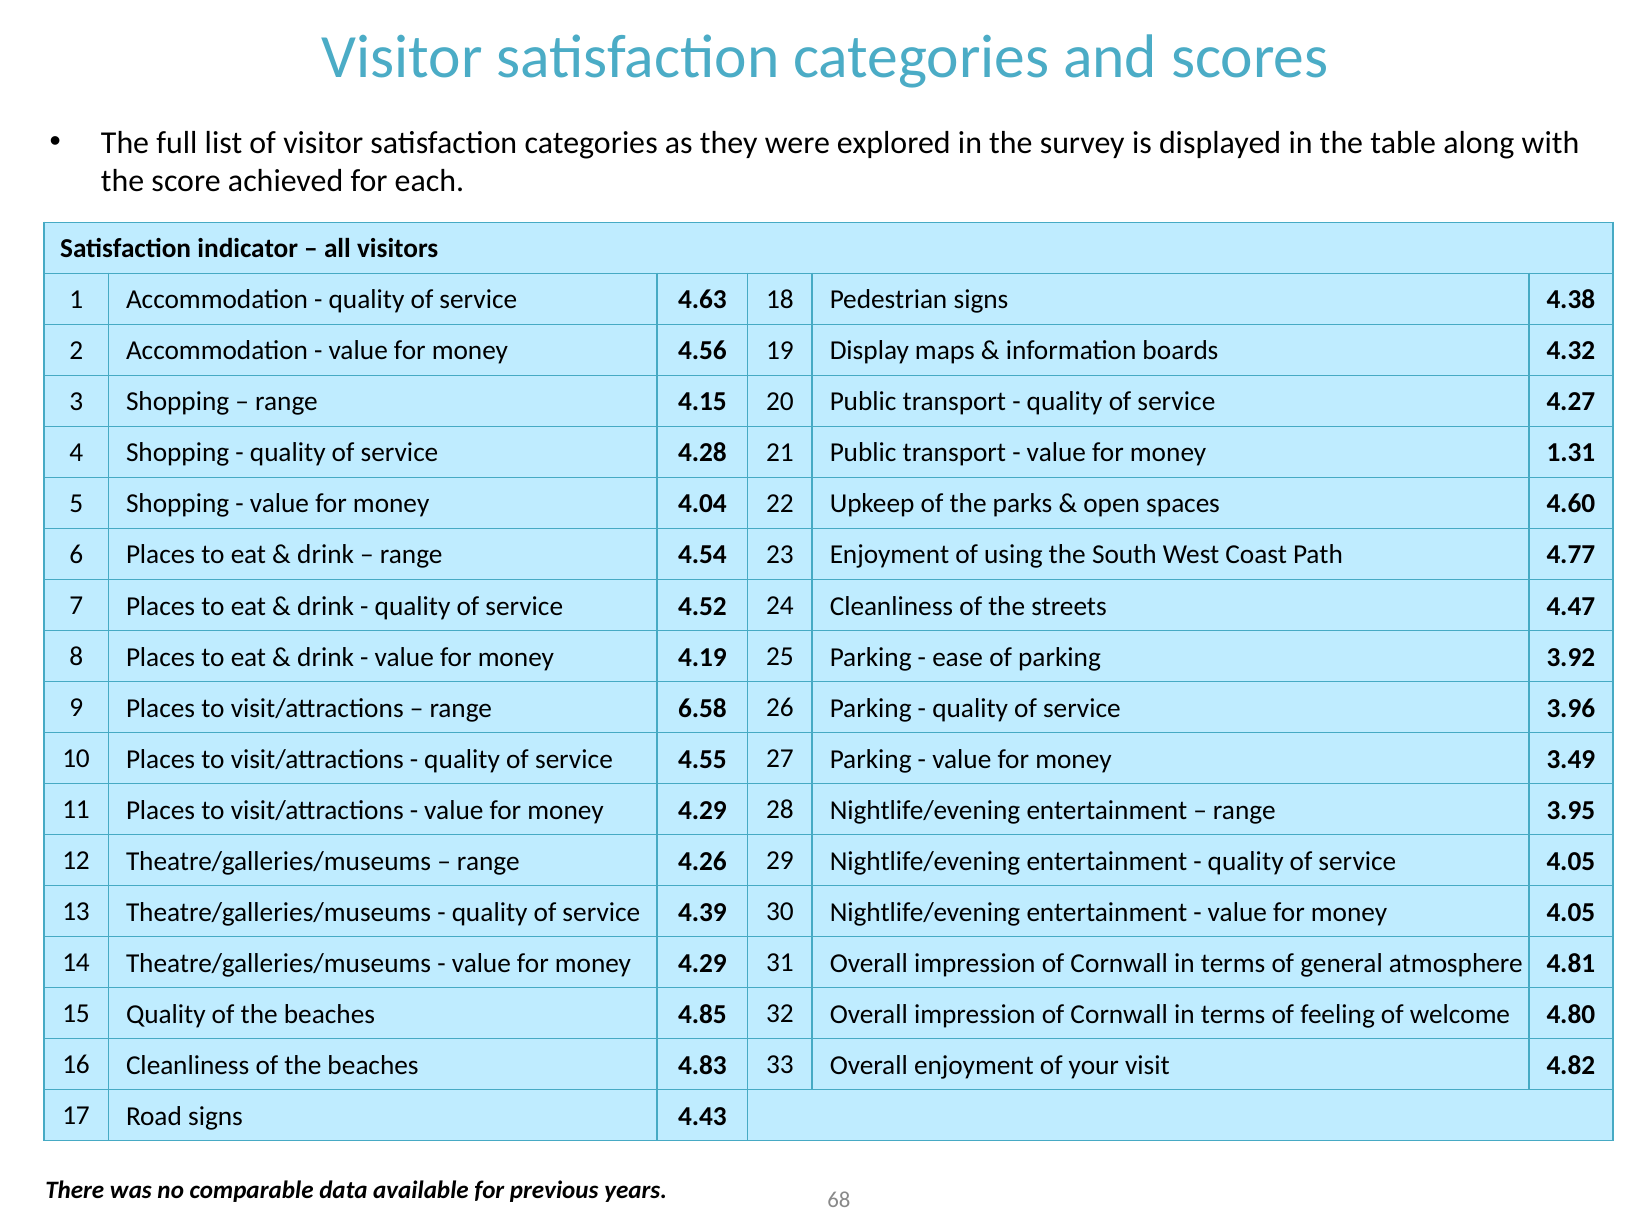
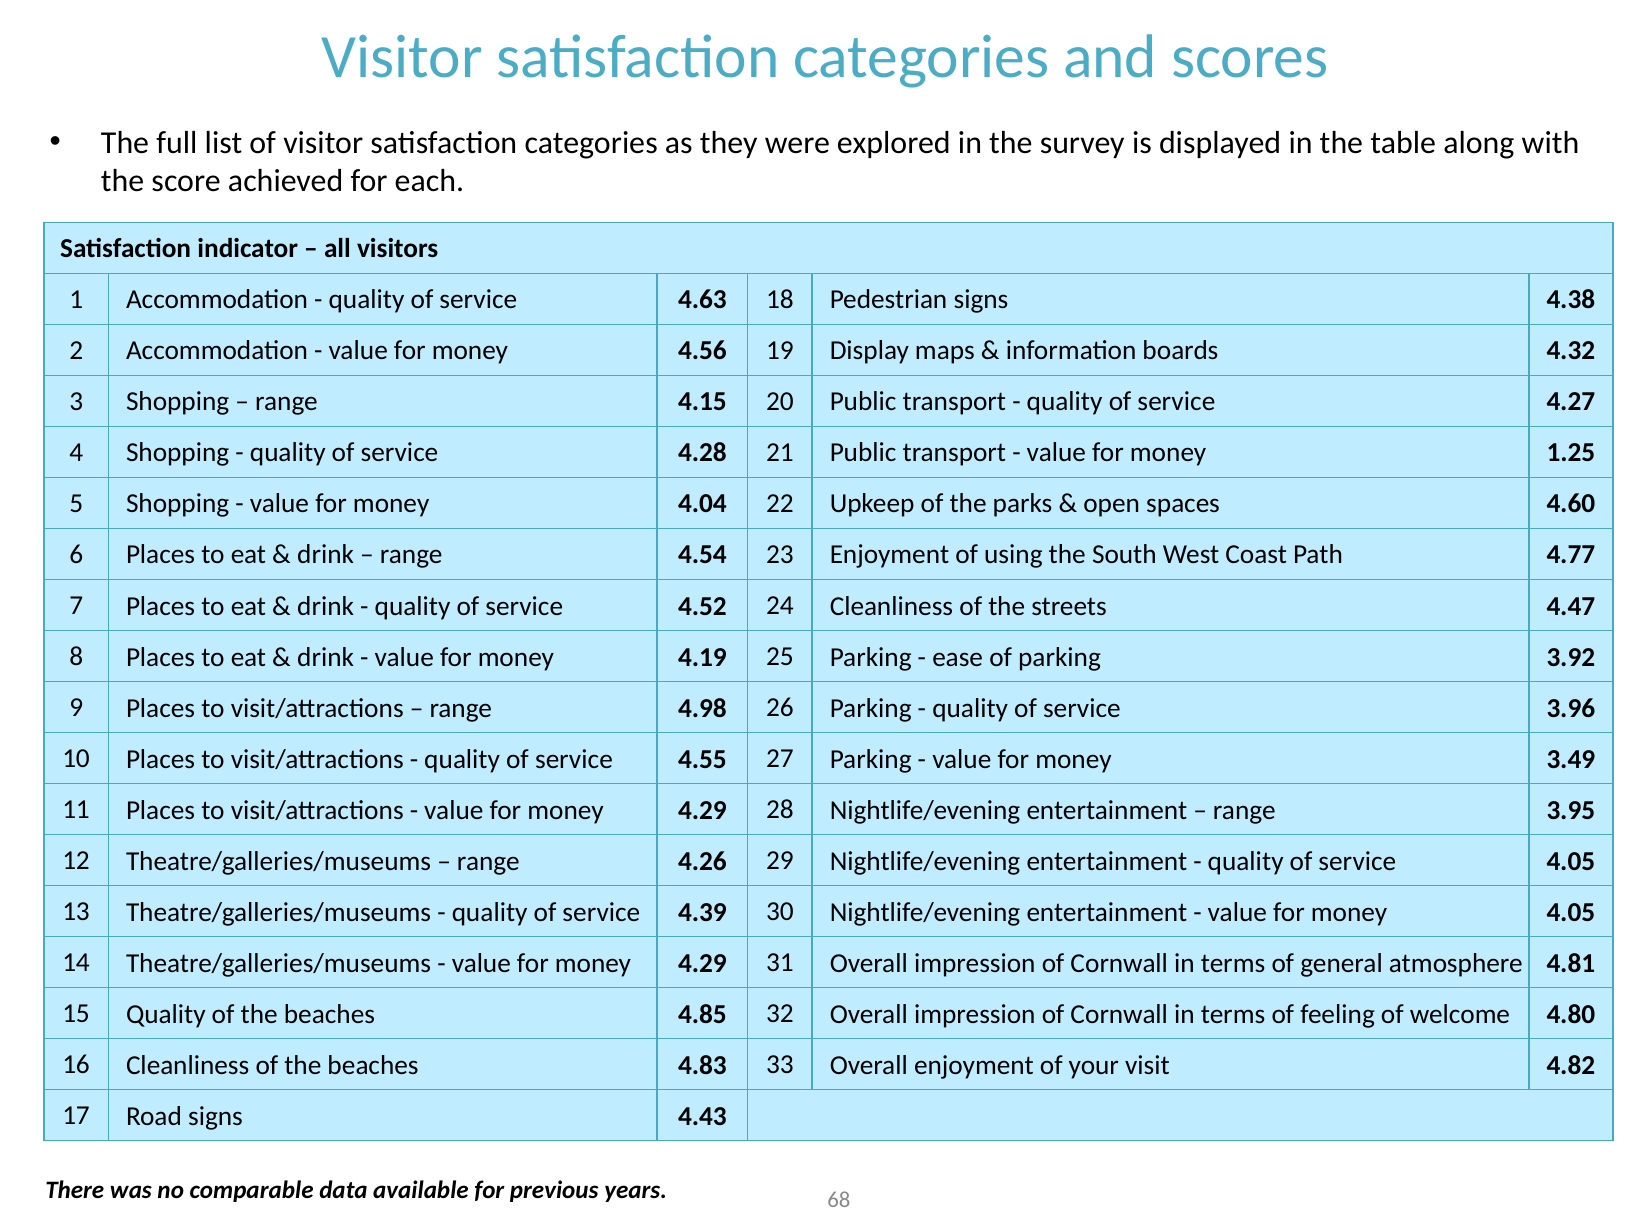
1.31: 1.31 -> 1.25 (1571, 453)
6.58: 6.58 -> 4.98 (702, 708)
